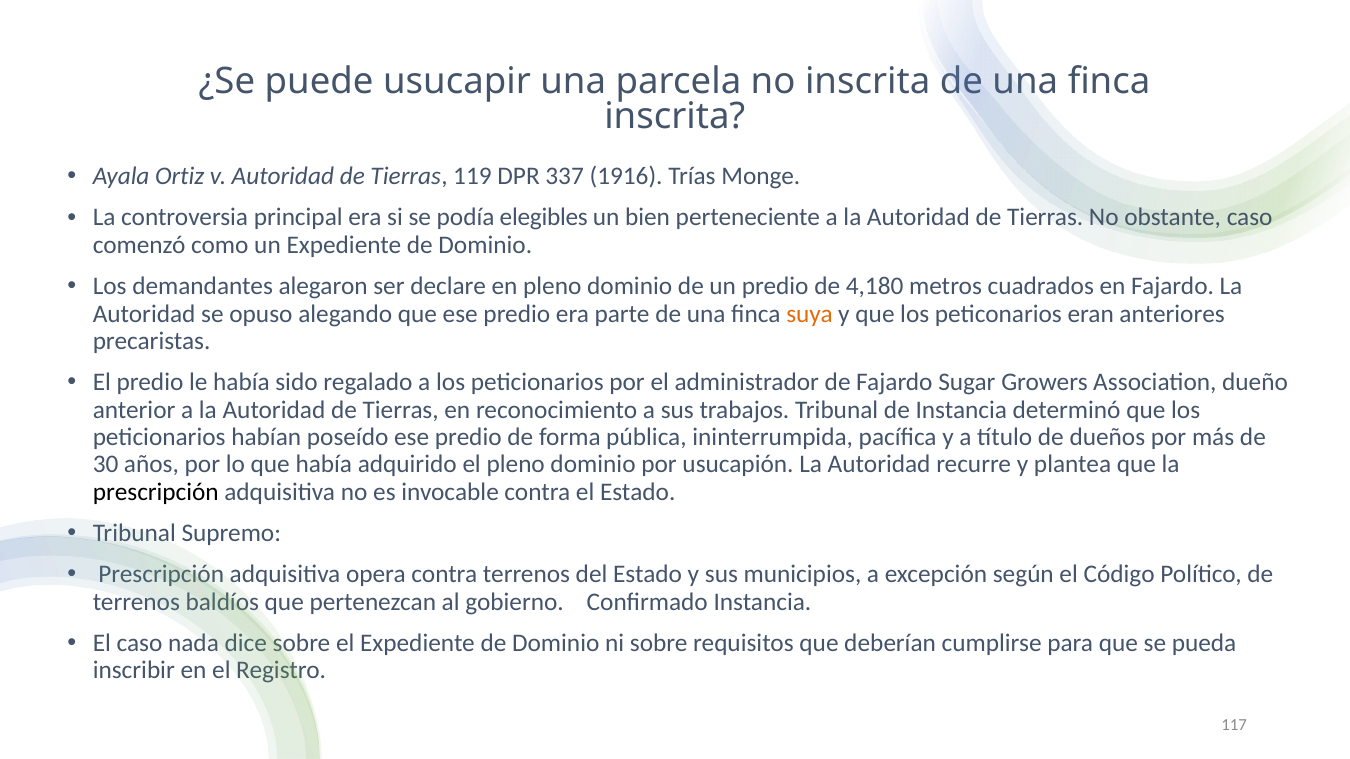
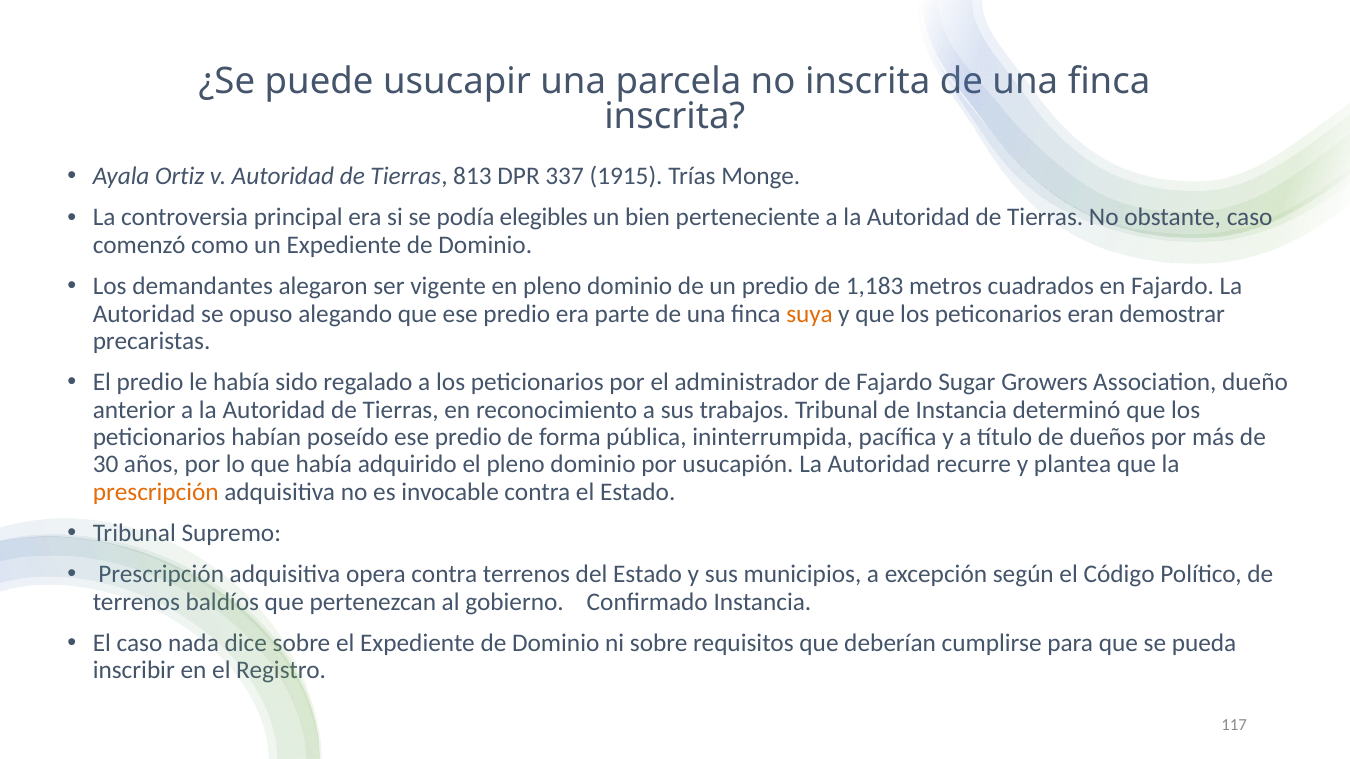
119: 119 -> 813 (472, 176)
1916: 1916 -> 1915 (626, 176)
declare: declare -> vigente (448, 287)
4,180: 4,180 -> 1,183 (875, 287)
anteriores: anteriores -> demostrar (1172, 314)
prescripción colour: black -> orange (156, 492)
